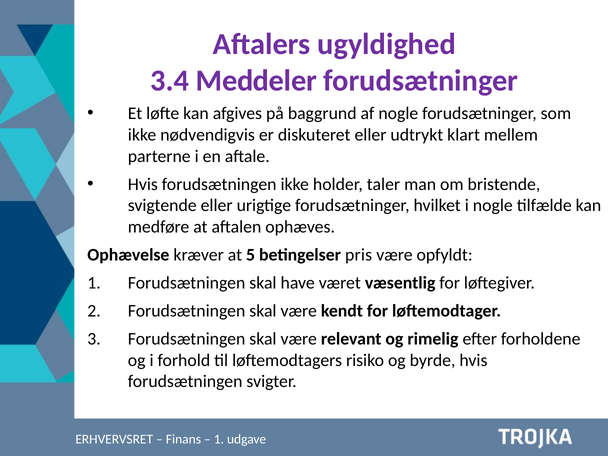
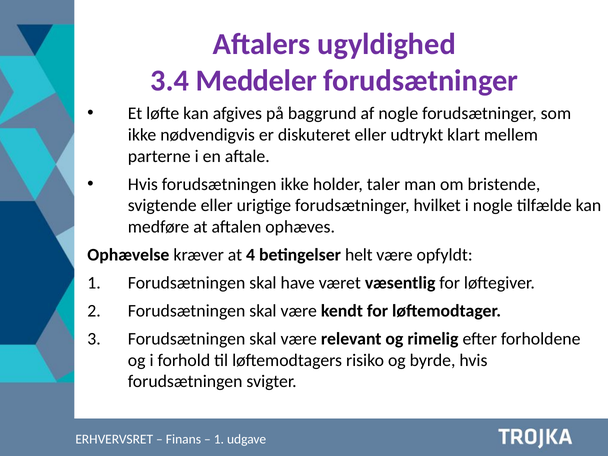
at 5: 5 -> 4 (251, 255)
pris: pris -> helt (359, 255)
